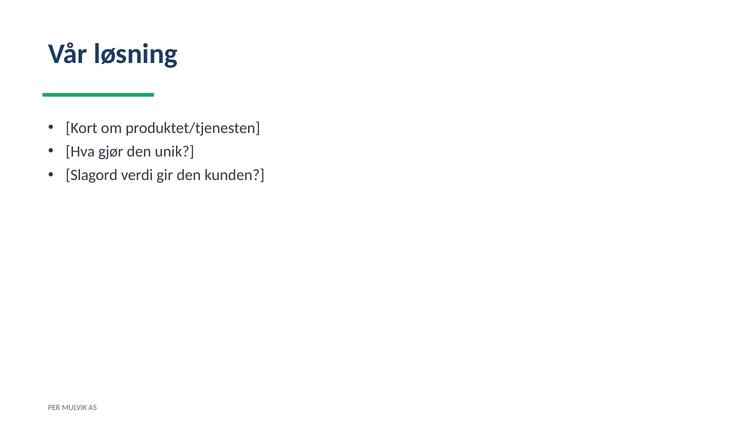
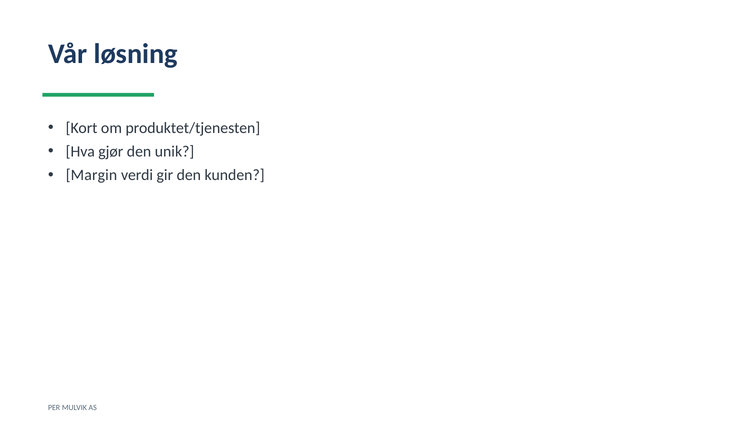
Slagord: Slagord -> Margin (91, 175)
